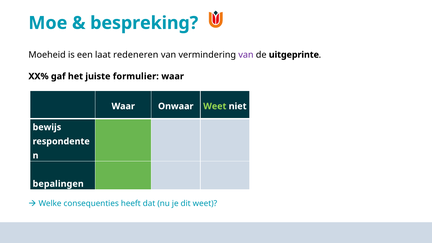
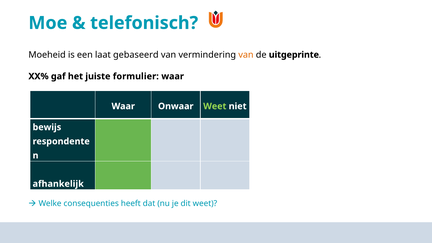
bespreking: bespreking -> telefonisch (144, 23)
redeneren: redeneren -> gebaseerd (136, 55)
van colour: purple -> orange (246, 55)
bepalingen: bepalingen -> afhankelijk (58, 184)
